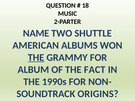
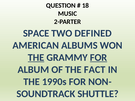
NAME: NAME -> SPACE (36, 33)
SHUTTLE: SHUTTLE -> DEFINED (93, 33)
FOR underline: none -> present (99, 58)
ORIGINS: ORIGINS -> SHUTTLE (98, 94)
